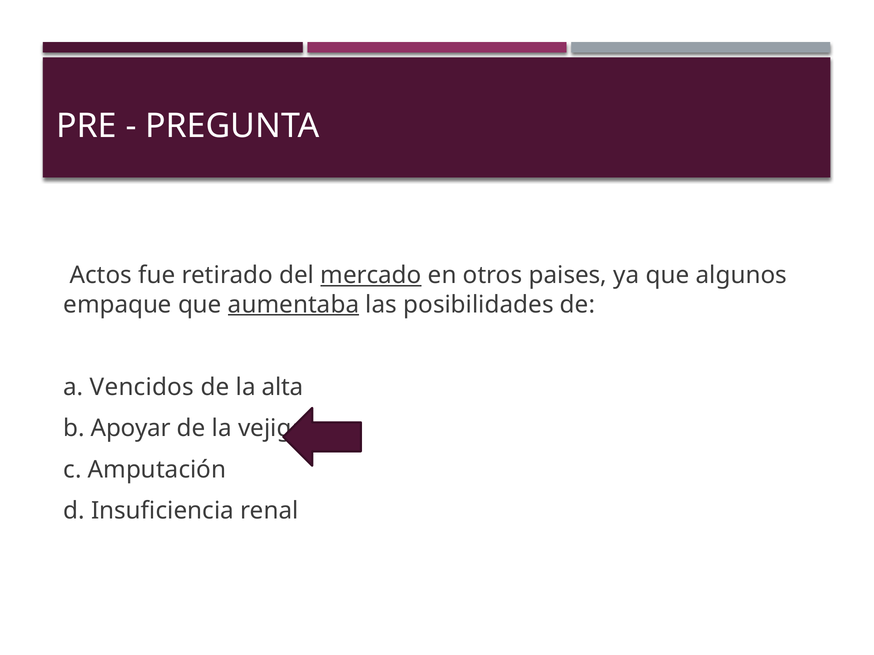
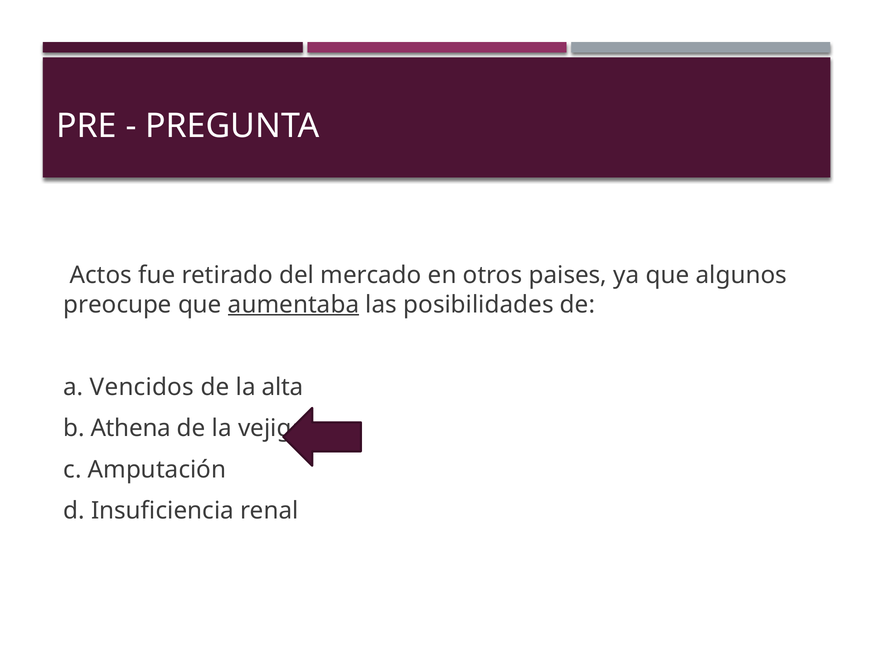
mercado underline: present -> none (371, 276)
empaque: empaque -> preocupe (118, 305)
Apoyar: Apoyar -> Athena (131, 429)
